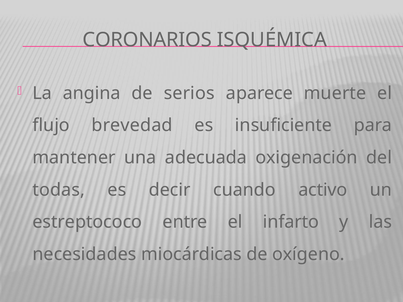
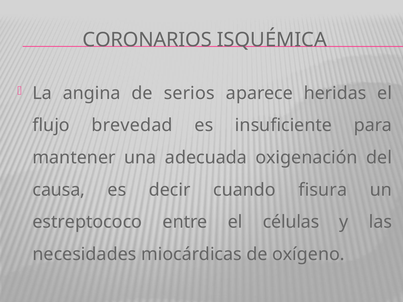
muerte: muerte -> heridas (335, 93)
todas: todas -> causa (59, 190)
activo: activo -> fisura (323, 190)
infarto: infarto -> células (291, 222)
